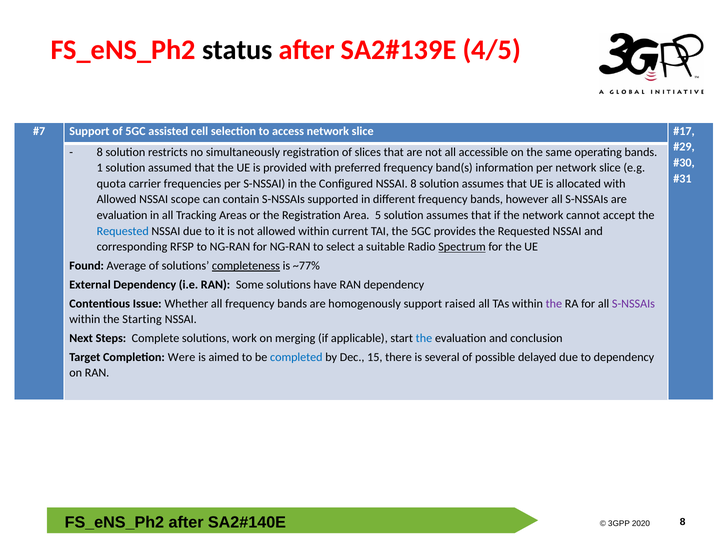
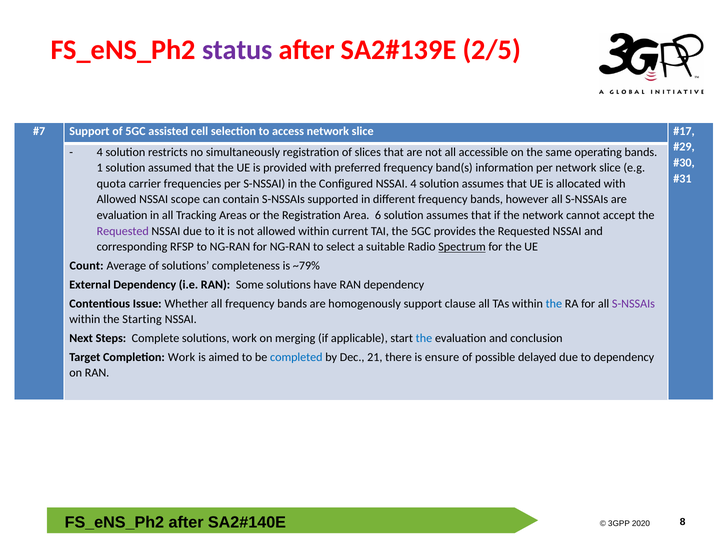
status colour: black -> purple (237, 50)
4/5: 4/5 -> 2/5 (492, 50)
8: 8 -> 4 (100, 152)
NSSAI 8: 8 -> 4 (414, 184)
5: 5 -> 6 (378, 215)
Requested colour: blue -> purple (123, 231)
Found: Found -> Count (87, 266)
completeness underline: present -> none (246, 266)
~77%: ~77% -> ~79% (306, 266)
raised: raised -> clause (460, 304)
the colour: purple -> blue (554, 304)
Completion Were: Were -> Work (182, 357)
15: 15 -> 21 (375, 357)
several: several -> ensure (442, 357)
